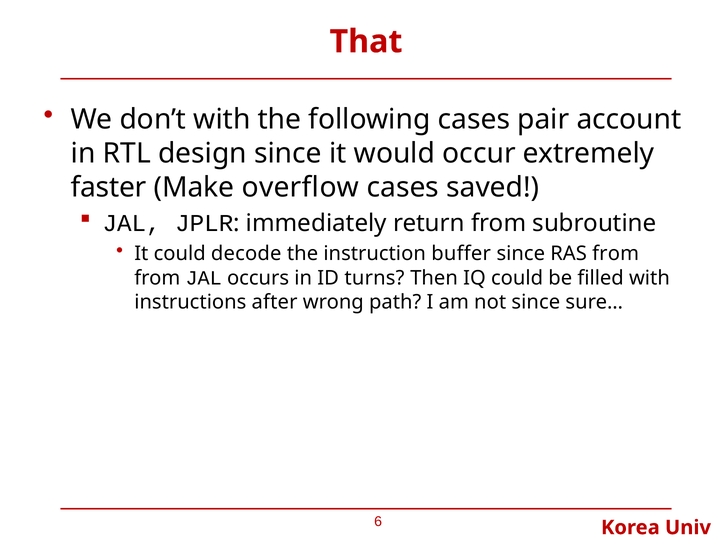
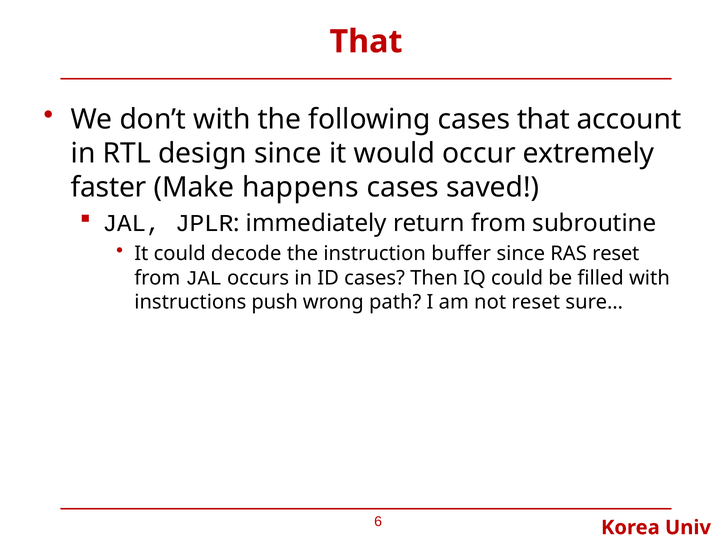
cases pair: pair -> that (543, 119)
overflow: overflow -> happens (300, 187)
RAS from: from -> reset (616, 254)
ID turns: turns -> cases (375, 278)
after: after -> push (275, 302)
not since: since -> reset (536, 302)
